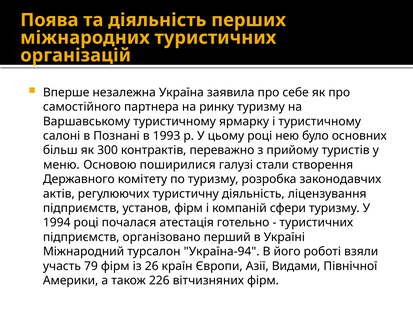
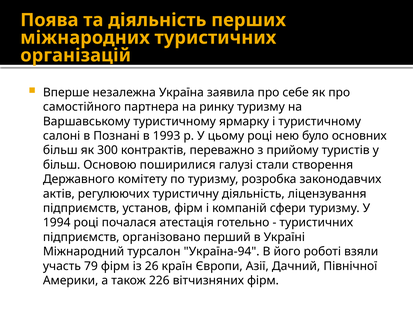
меню: меню -> більш (62, 165)
Видами: Видами -> Дачний (296, 266)
